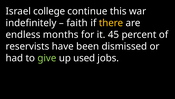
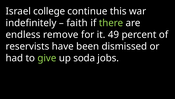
there colour: yellow -> light green (111, 23)
months: months -> remove (61, 34)
45: 45 -> 49 (114, 34)
used: used -> soda (84, 58)
